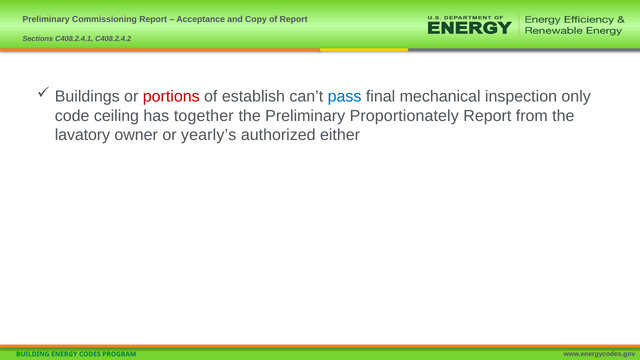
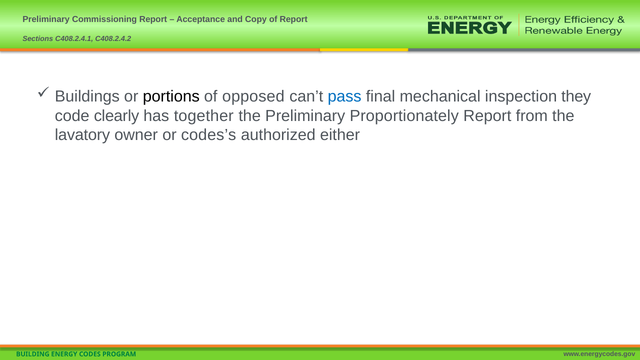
portions colour: red -> black (171, 97)
establish: establish -> opposed (253, 97)
only: only -> they (576, 97)
ceiling: ceiling -> clearly (117, 116)
yearly’s: yearly’s -> codes’s (209, 135)
